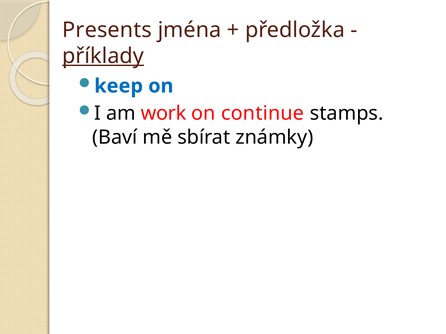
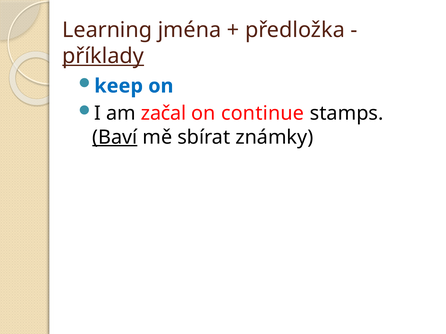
Presents: Presents -> Learning (107, 30)
work: work -> začal (164, 114)
Baví underline: none -> present (115, 137)
